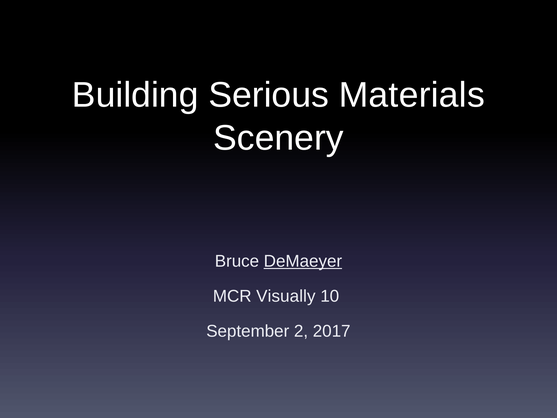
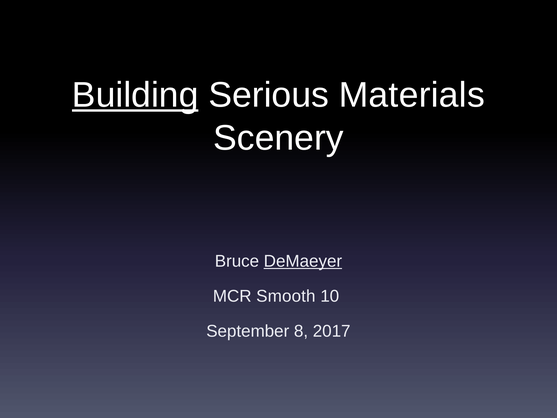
Building underline: none -> present (135, 95)
Visually: Visually -> Smooth (286, 296)
2: 2 -> 8 (301, 331)
